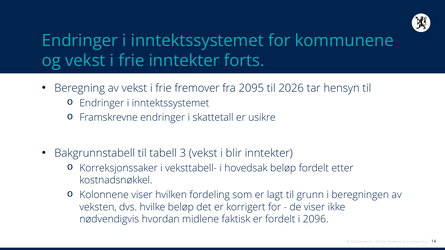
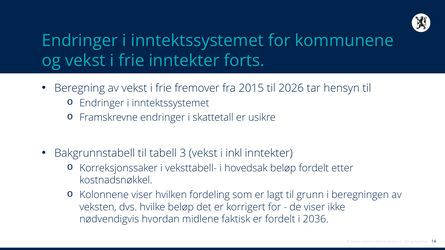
2095: 2095 -> 2015 (251, 88)
blir: blir -> inkl (234, 153)
2096: 2096 -> 2036 (316, 219)
